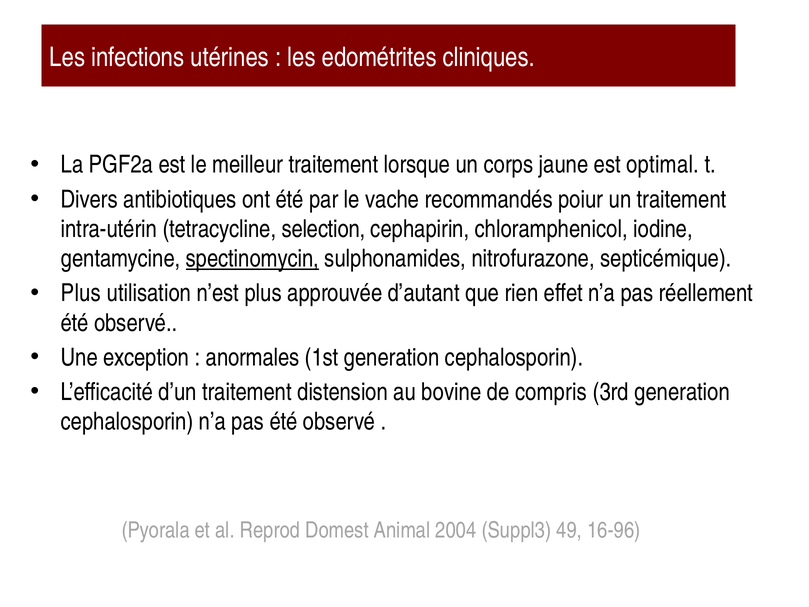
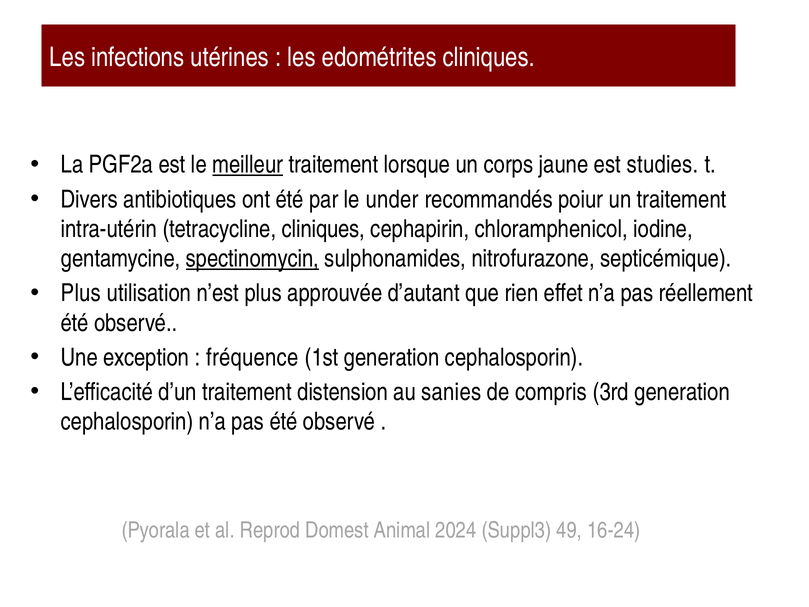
meilleur underline: none -> present (248, 165)
optimal: optimal -> studies (663, 165)
vache: vache -> under (392, 199)
tetracycline selection: selection -> cliniques (323, 229)
anormales: anormales -> fréquence (252, 357)
bovine: bovine -> sanies (451, 392)
2004: 2004 -> 2024 (456, 530)
16-96: 16-96 -> 16-24 (614, 530)
